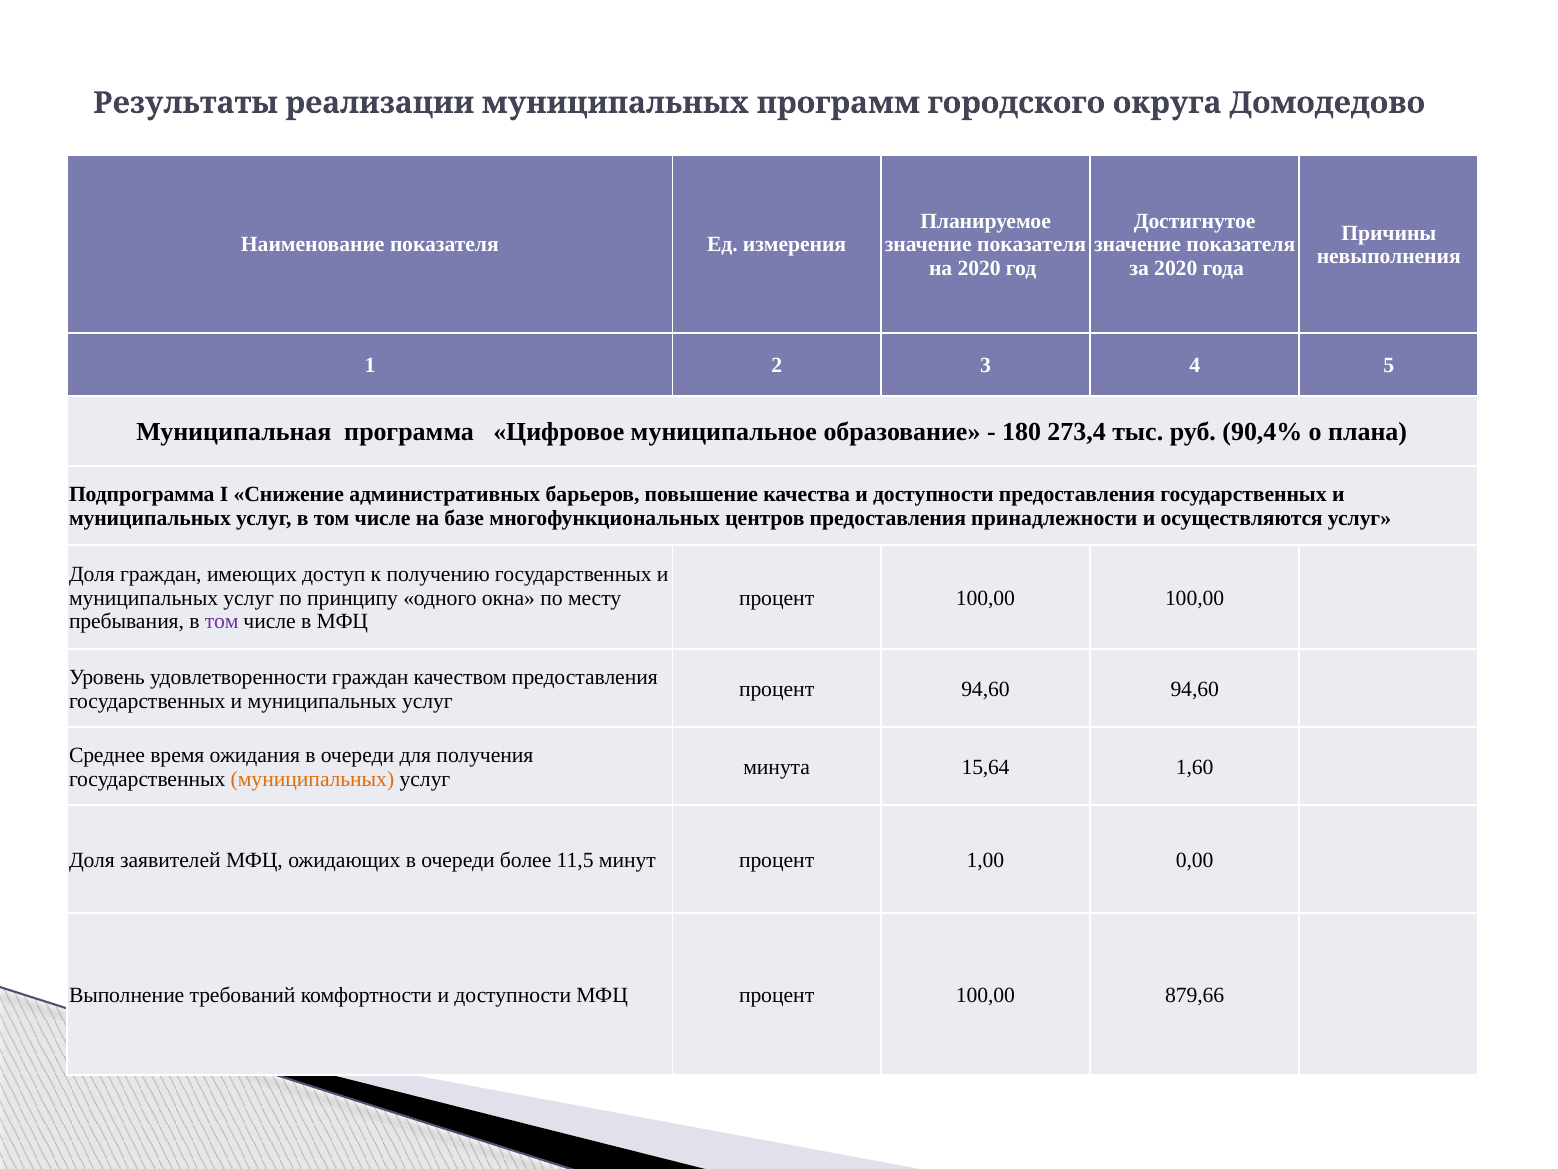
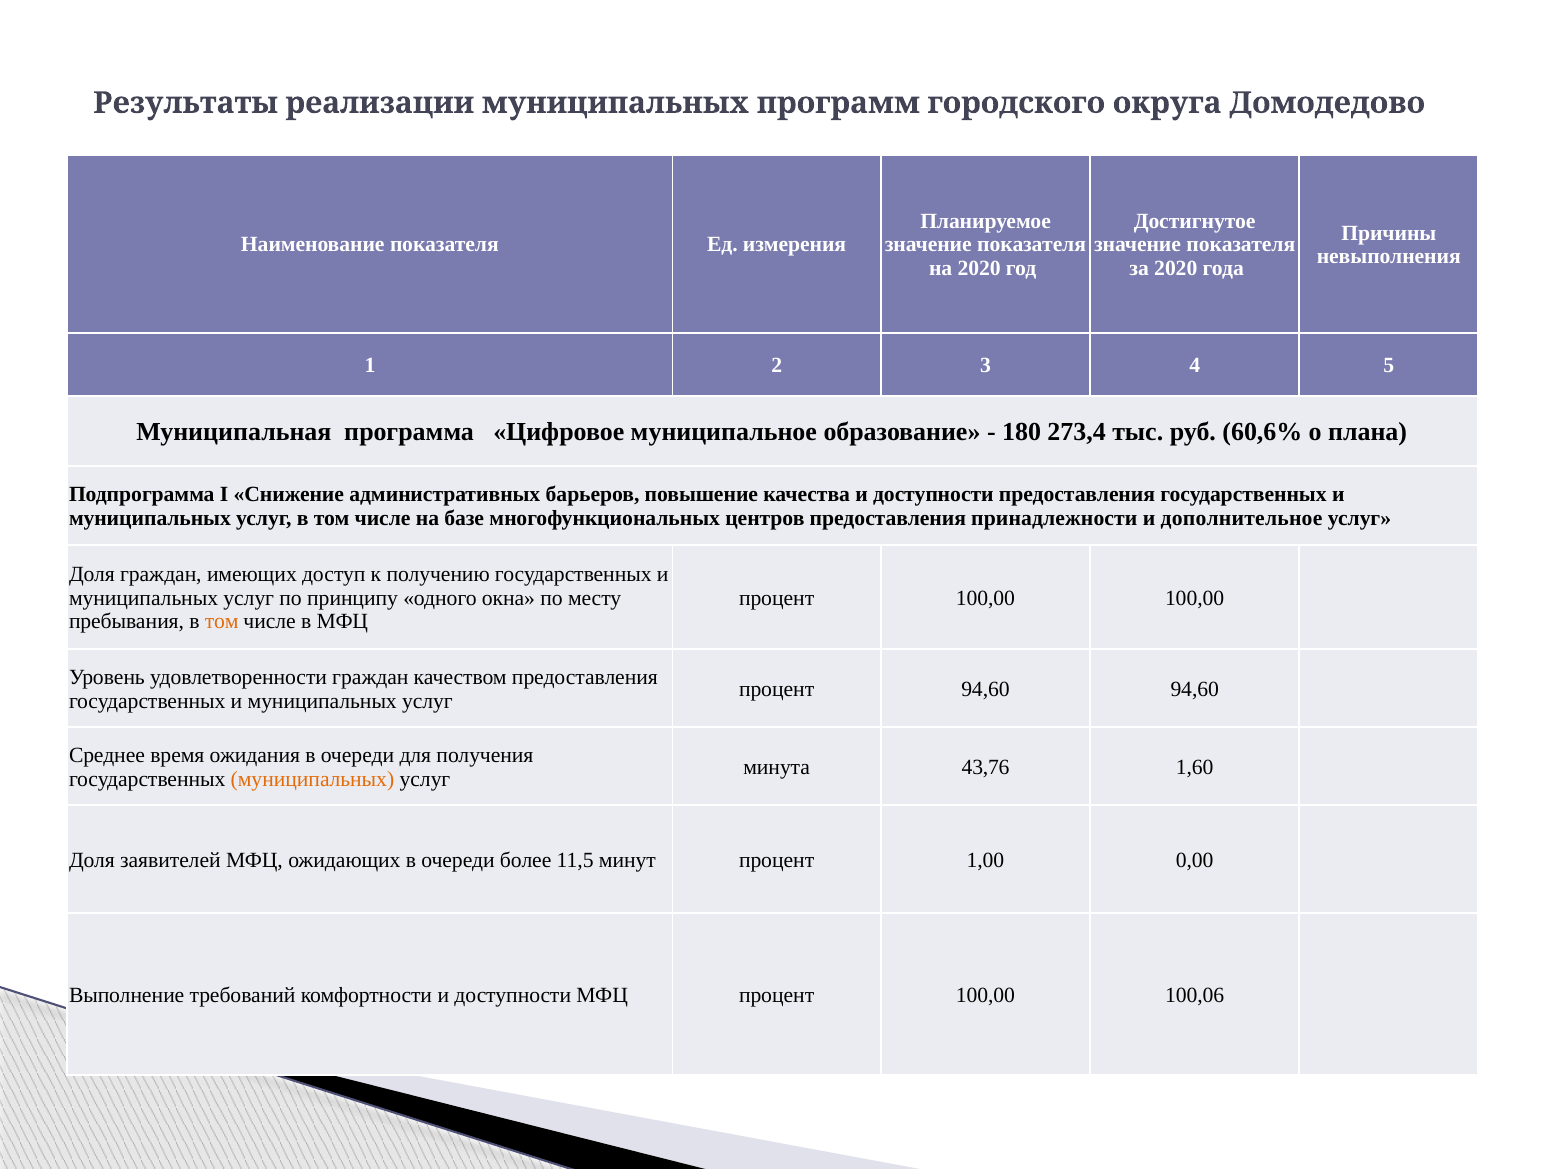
90,4%: 90,4% -> 60,6% (1262, 431)
осуществляются: осуществляются -> дополнительное (1242, 518)
том colour: purple -> orange (222, 622)
15,64: 15,64 -> 43,76 (986, 767)
879,66: 879,66 -> 100,06 (1195, 994)
